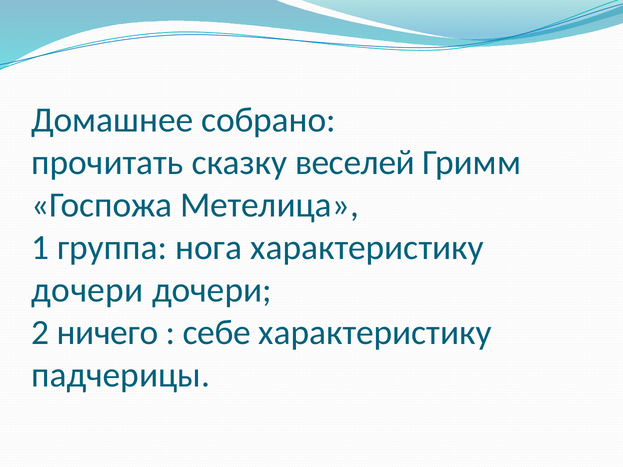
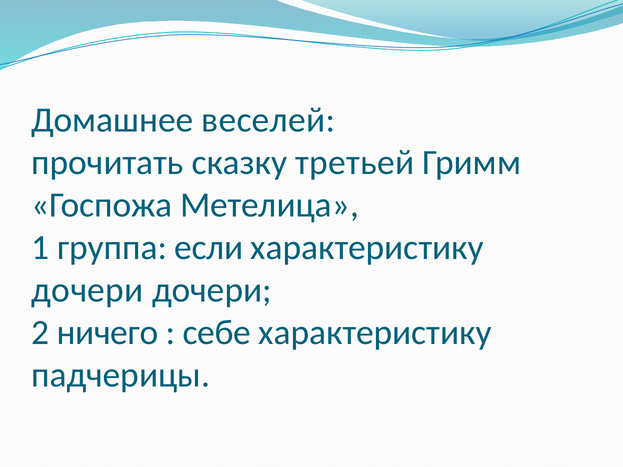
собрано: собрано -> веселей (268, 120)
веселей: веселей -> третьей (355, 163)
нога: нога -> если (209, 248)
